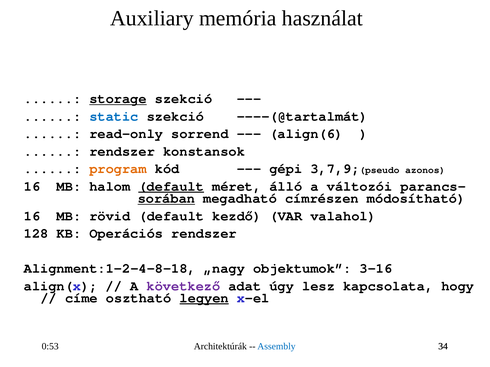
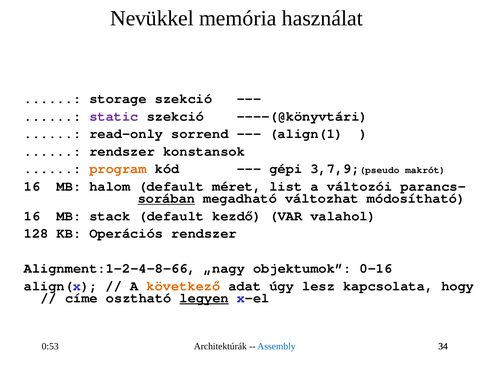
Auxiliary: Auxiliary -> Nevükkel (152, 18)
storage underline: present -> none (118, 99)
static colour: blue -> purple (114, 116)
----(@tartalmát: ----(@tartalmát -> ----(@könyvtári (302, 116)
align(6: align(6 -> align(1 (306, 134)
azonos: azonos -> makrót (425, 170)
default underline: present -> none (171, 187)
álló: álló -> list (286, 187)
címrészen: címrészen -> változhat (322, 199)
rövid: rövid -> stack (110, 216)
Alignment:1-2-4-8-18: Alignment:1-2-4-8-18 -> Alignment:1-2-4-8-66 (110, 269)
3-16: 3-16 -> 0-16 (376, 269)
következő colour: purple -> orange (183, 286)
